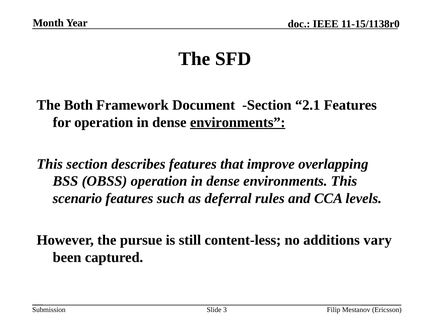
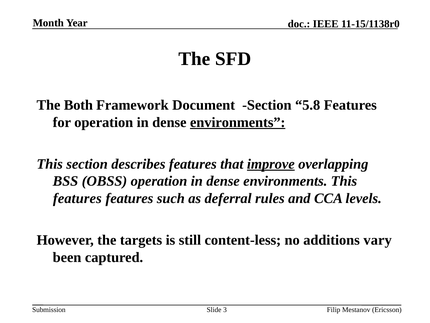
2.1: 2.1 -> 5.8 (308, 105)
improve underline: none -> present (271, 164)
scenario: scenario -> features (77, 198)
pursue: pursue -> targets (141, 240)
